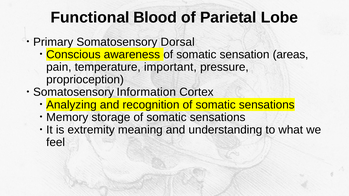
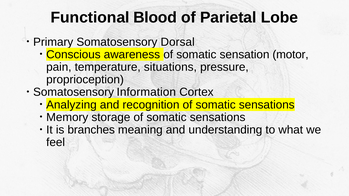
areas: areas -> motor (291, 55)
important: important -> situations (170, 67)
extremity: extremity -> branches (91, 130)
